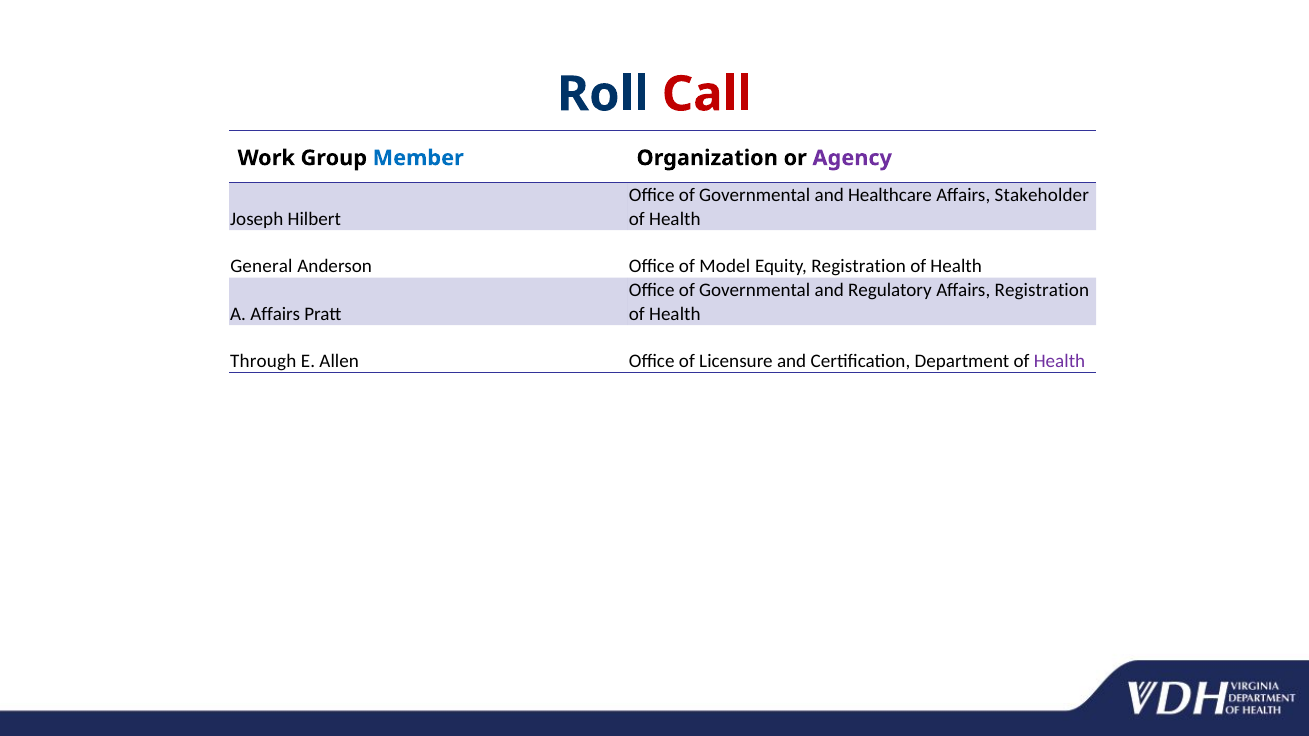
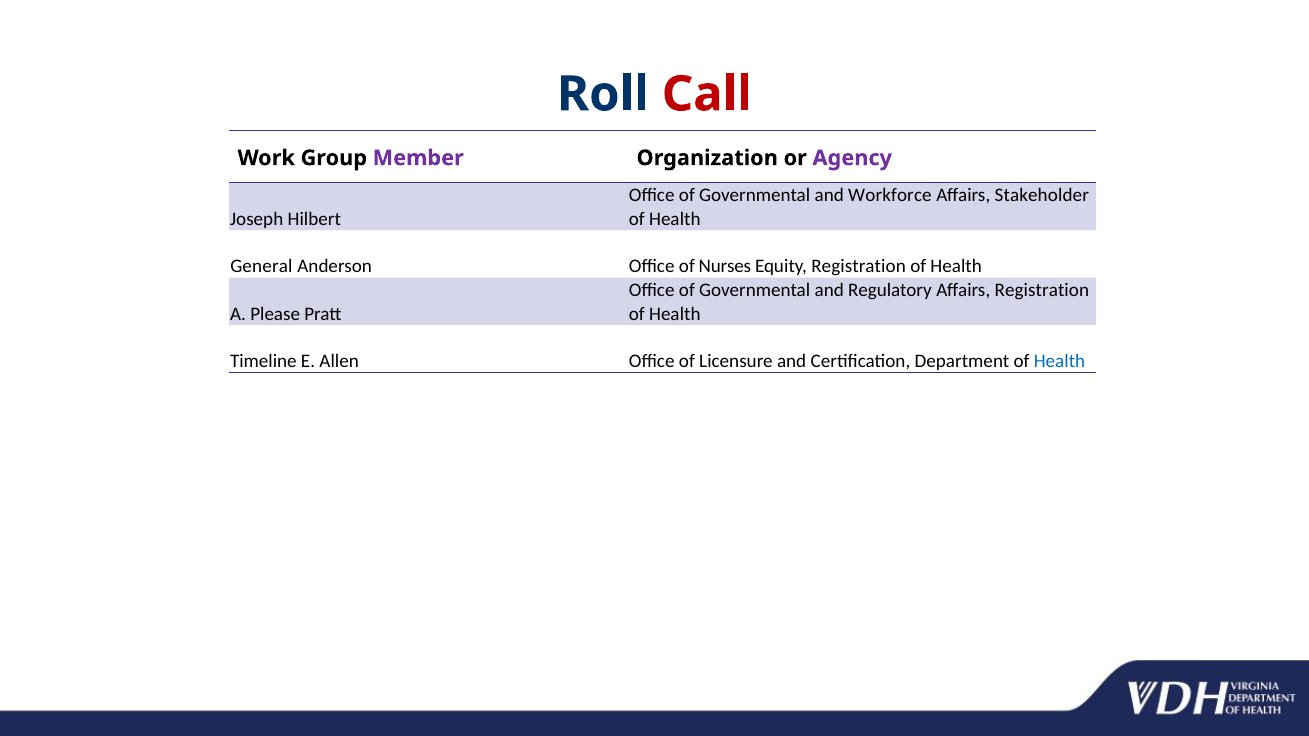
Member colour: blue -> purple (418, 158)
Healthcare: Healthcare -> Workforce (890, 196)
Model: Model -> Nurses (725, 266)
A Affairs: Affairs -> Please (275, 314)
Through: Through -> Timeline (263, 361)
Health colour: purple -> blue (1060, 361)
